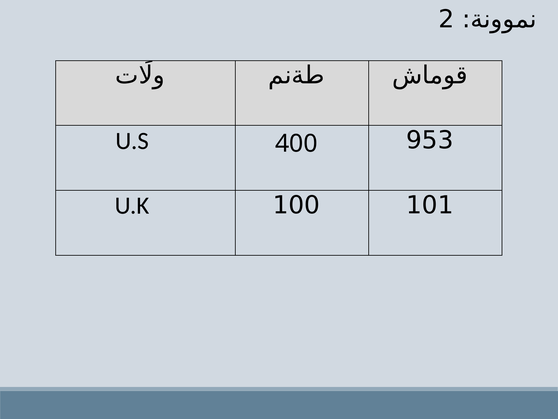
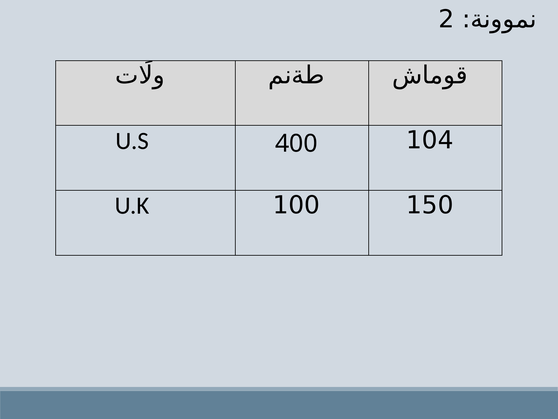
953: 953 -> 104 (430, 140)
101: 101 -> 150 (430, 205)
